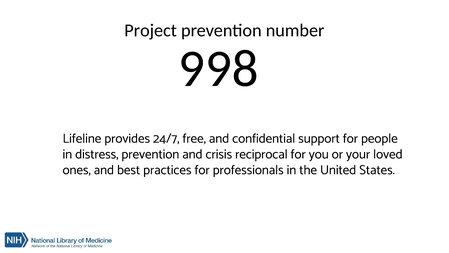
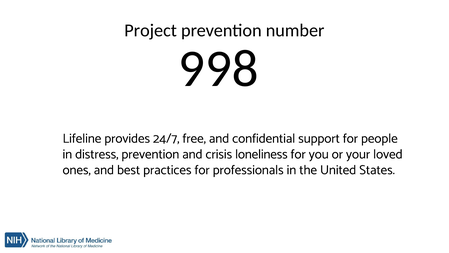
reciprocal: reciprocal -> loneliness (261, 154)
